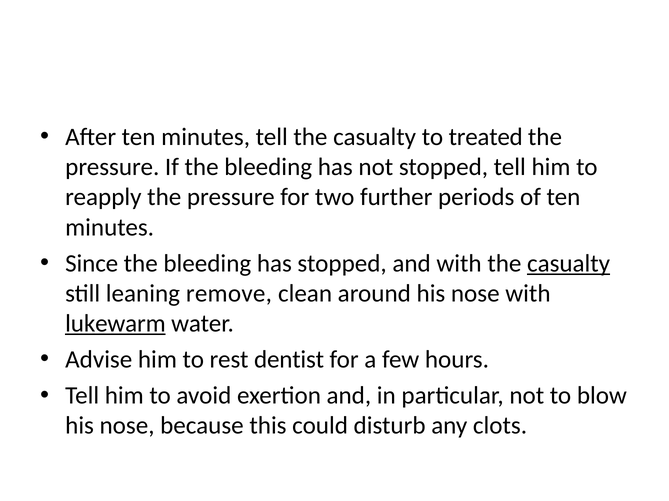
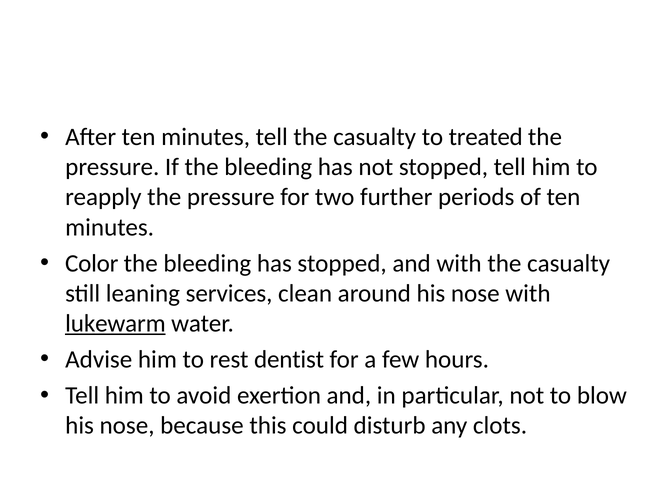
Since: Since -> Color (92, 264)
casualty underline: present -> none (569, 264)
remove: remove -> services (229, 294)
